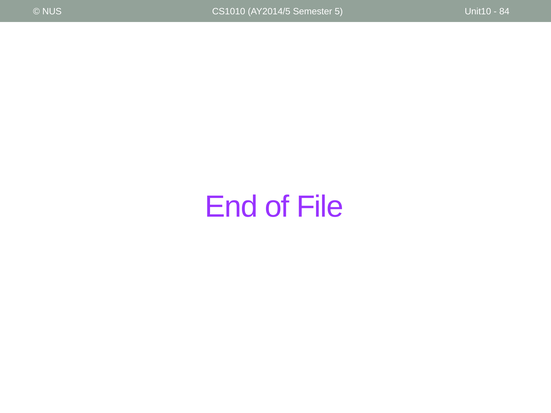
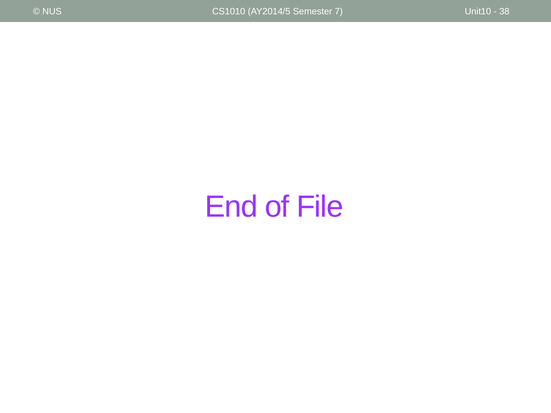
5: 5 -> 7 (339, 12)
84: 84 -> 38 (504, 12)
